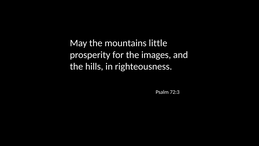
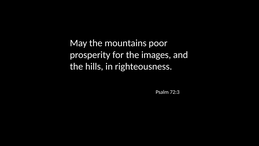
little: little -> poor (158, 43)
